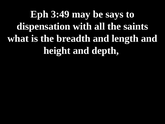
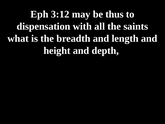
3:49: 3:49 -> 3:12 (60, 14)
says: says -> thus (115, 14)
